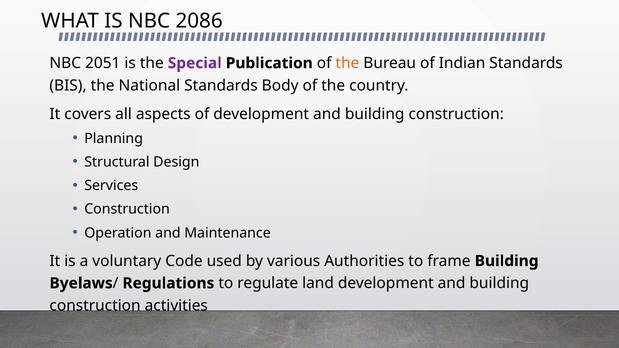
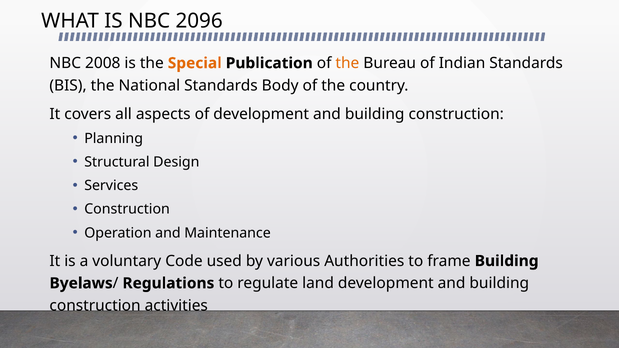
2086: 2086 -> 2096 (199, 21)
2051: 2051 -> 2008 (103, 63)
Special colour: purple -> orange (195, 63)
